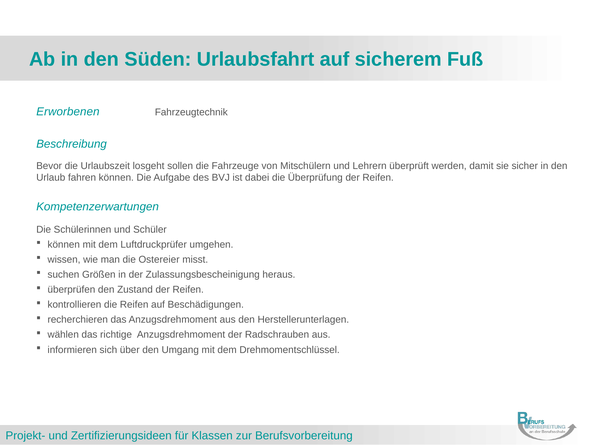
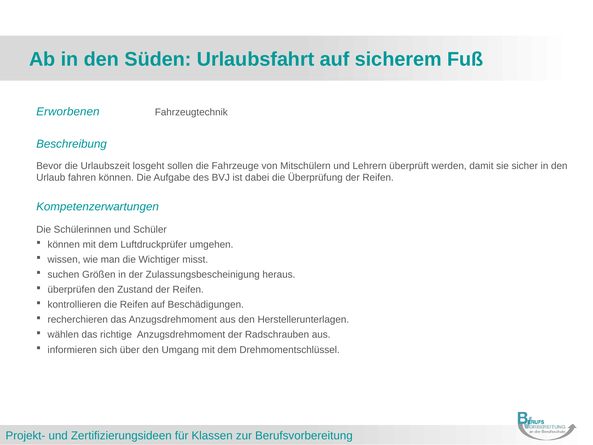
Ostereier: Ostereier -> Wichtiger (159, 259)
